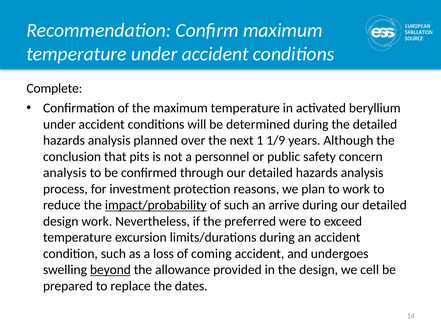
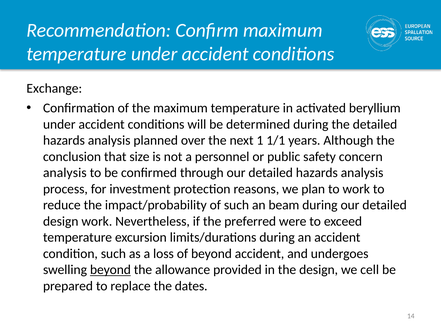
Complete: Complete -> Exchange (54, 88)
1/9: 1/9 -> 1/1 (276, 140)
pits: pits -> size (139, 157)
impact/probability underline: present -> none (156, 205)
arrive: arrive -> beam (284, 205)
of coming: coming -> beyond (211, 253)
